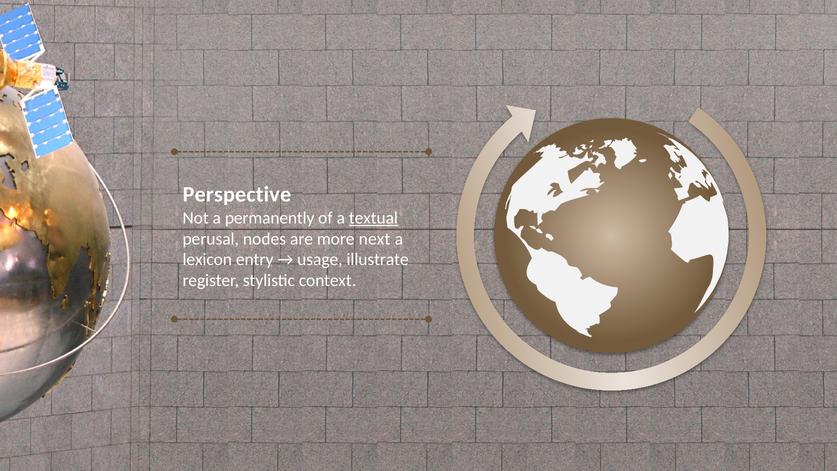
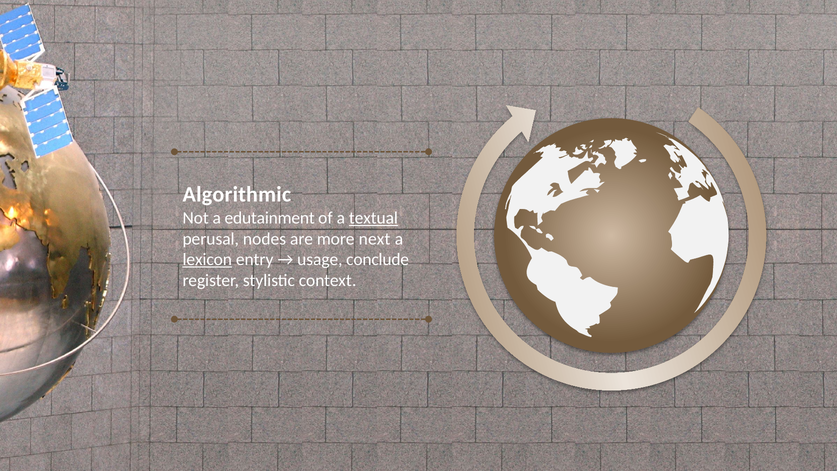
Perspective: Perspective -> Algorithmic (237, 195)
permanently: permanently -> edutainment (270, 218)
lexicon underline: none -> present (207, 260)
illustrate: illustrate -> conclude (378, 260)
